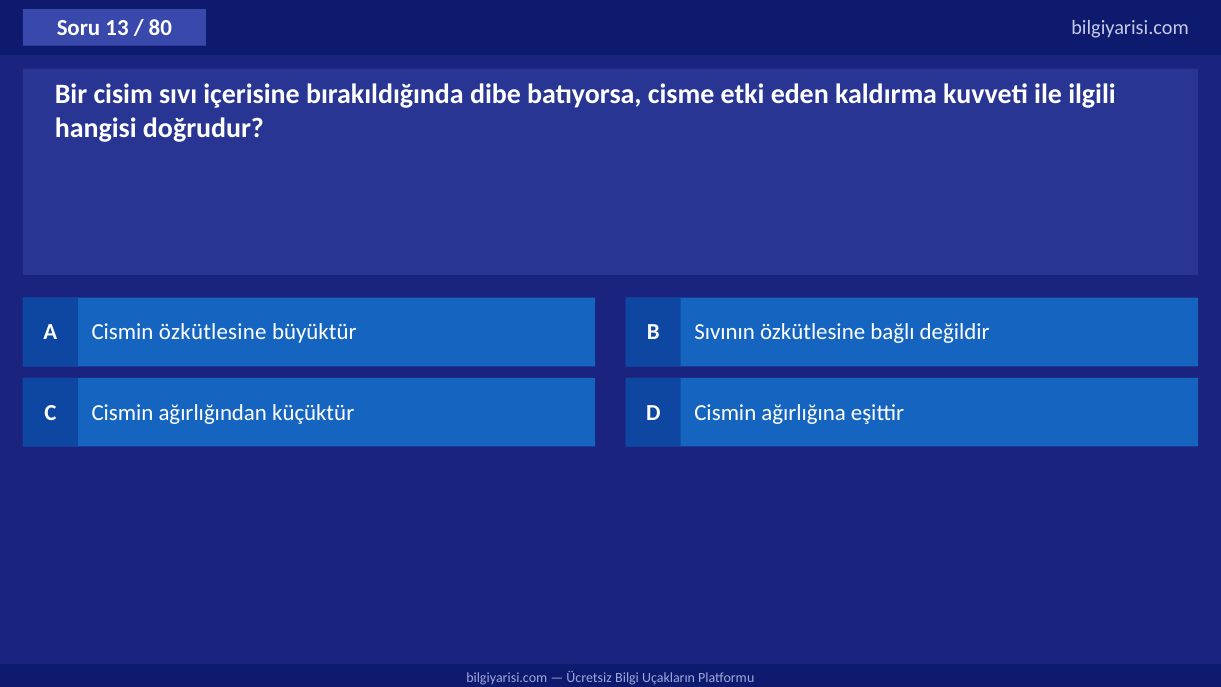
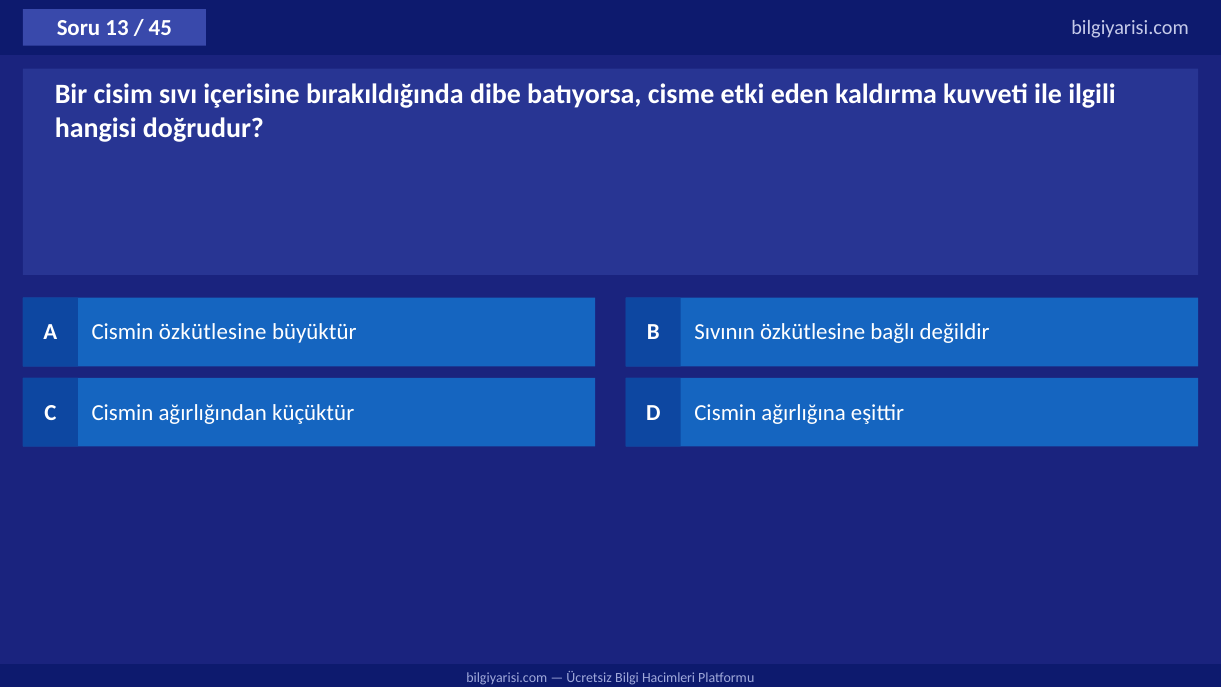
80: 80 -> 45 (160, 28)
Uçakların: Uçakların -> Hacimleri (669, 677)
